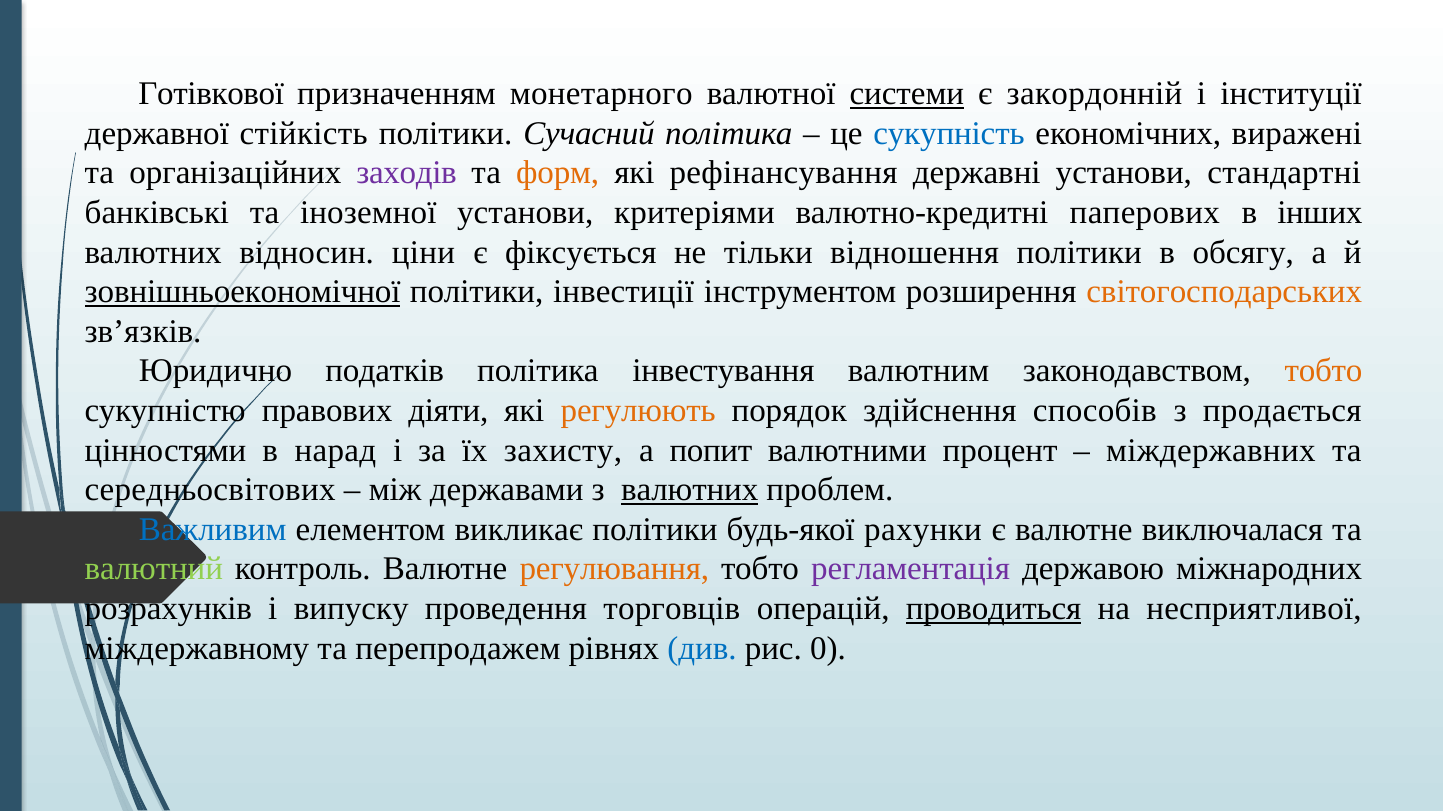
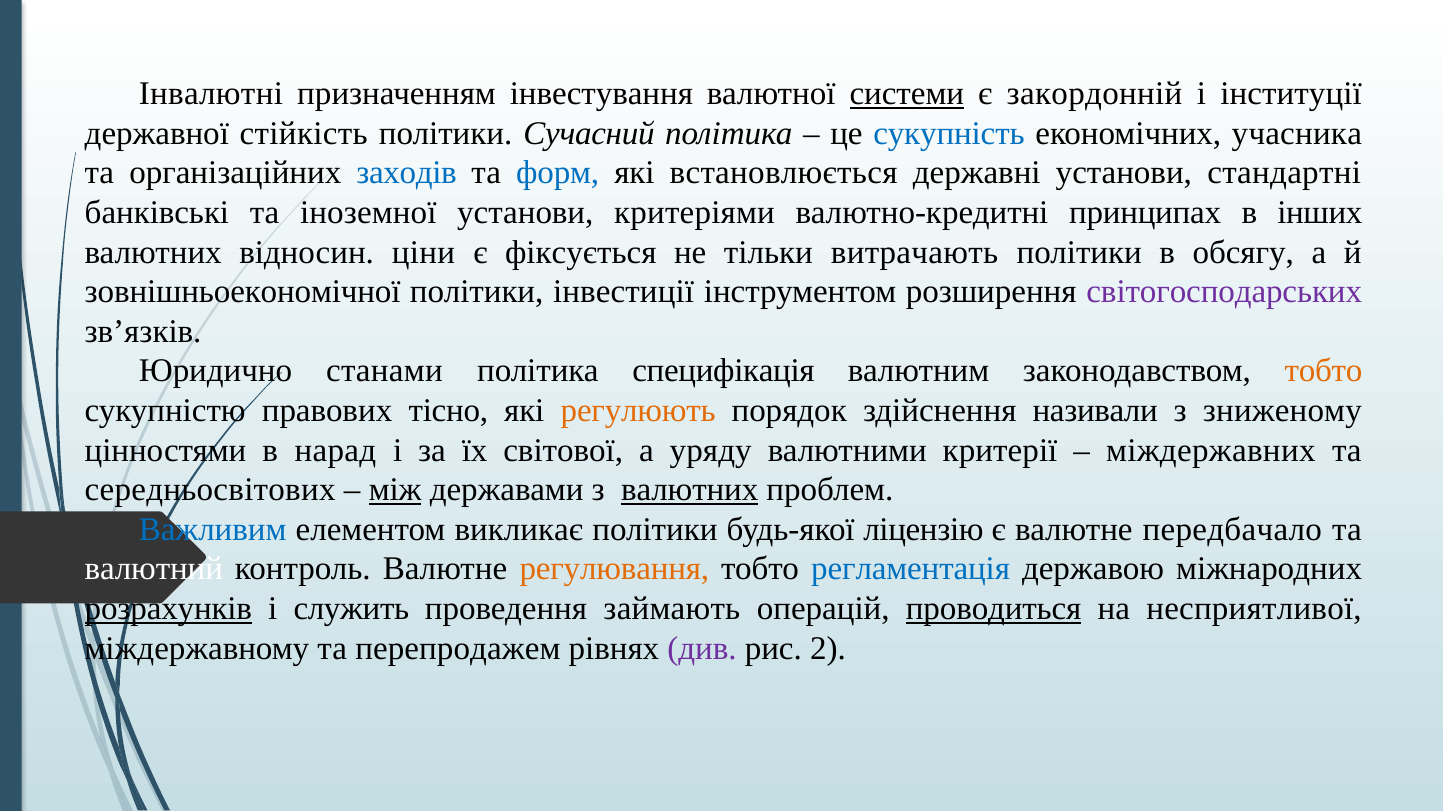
Готівкової: Готівкової -> Інвалютні (211, 94)
монетарного: монетарного -> інвестування (601, 94)
виражені: виражені -> учасника (1297, 134)
заходів colour: purple -> blue (407, 173)
форм colour: orange -> blue (558, 173)
рефінансування: рефінансування -> встановлюється (784, 173)
паперових: паперових -> принципах (1145, 213)
відношення: відношення -> витрачають (915, 252)
зовнішньоекономічної underline: present -> none (243, 292)
світогосподарських colour: orange -> purple (1224, 292)
податків: податків -> станами (384, 371)
інвестування: інвестування -> специфікація (724, 371)
діяти: діяти -> тісно (448, 411)
способів: способів -> називали (1095, 411)
продається: продається -> зниженому (1282, 411)
захисту: захисту -> світової (563, 451)
попит: попит -> уряду (711, 451)
процент: процент -> критерії (1000, 451)
між underline: none -> present (395, 490)
рахунки: рахунки -> ліцензію (923, 530)
виключалася: виключалася -> передбачало (1232, 530)
валютний colour: light green -> white (154, 569)
регламентація colour: purple -> blue (911, 569)
розрахунків underline: none -> present (168, 609)
випуску: випуску -> служить (351, 609)
торговців: торговців -> займають (672, 609)
див colour: blue -> purple (702, 649)
0: 0 -> 2 (828, 649)
